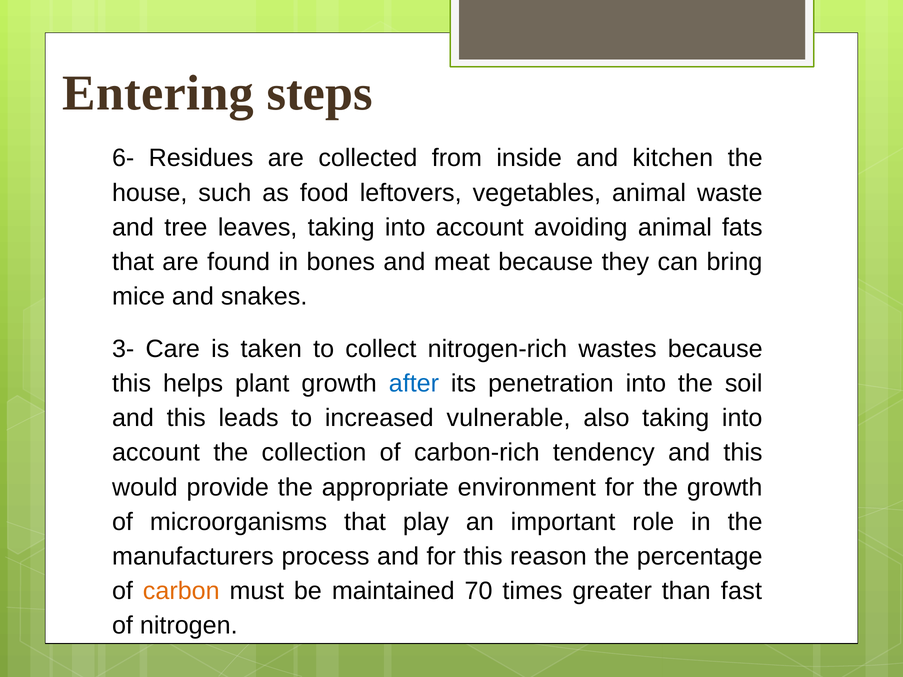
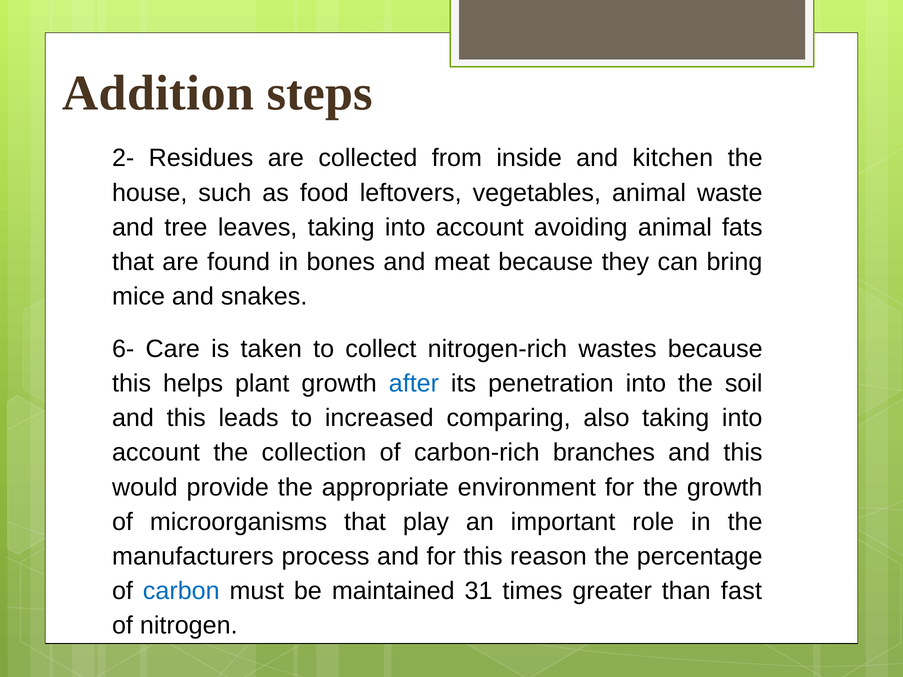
Entering: Entering -> Addition (158, 93)
6-: 6- -> 2- (123, 158)
3-: 3- -> 6- (123, 349)
vulnerable: vulnerable -> comparing (509, 418)
tendency: tendency -> branches (604, 453)
carbon colour: orange -> blue (181, 591)
70: 70 -> 31 (479, 591)
